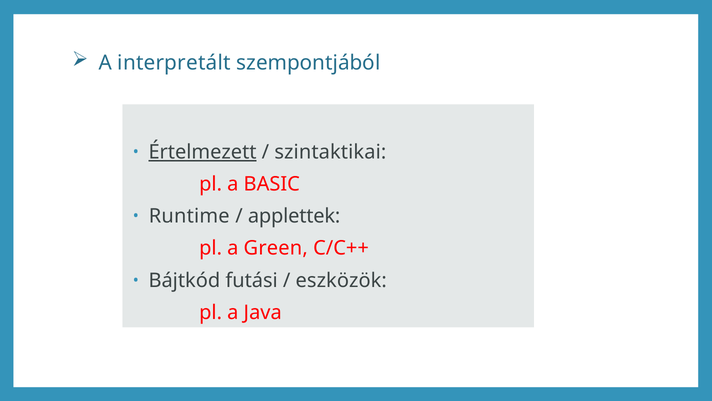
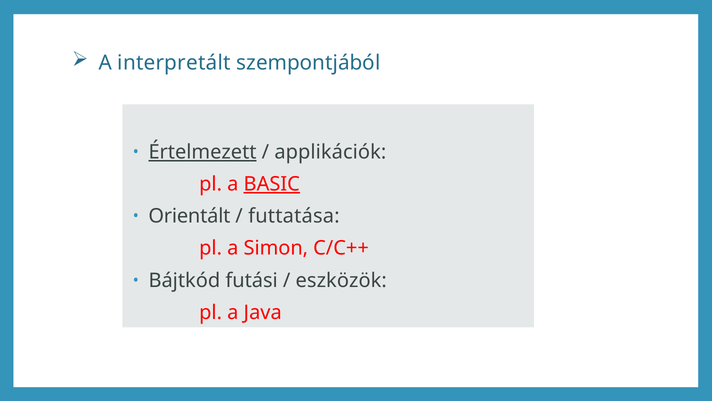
szintaktikai: szintaktikai -> applikációk (330, 152)
BASIC underline: none -> present (272, 184)
Runtime: Runtime -> Orientált (189, 216)
applettek: applettek -> futtatása (294, 216)
Green: Green -> Simon (276, 248)
